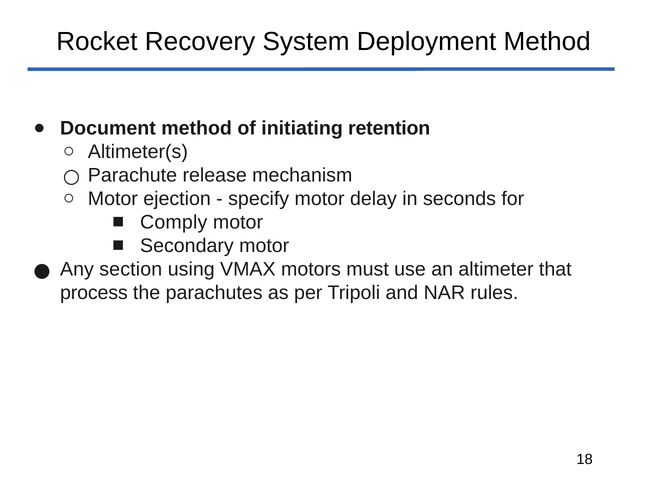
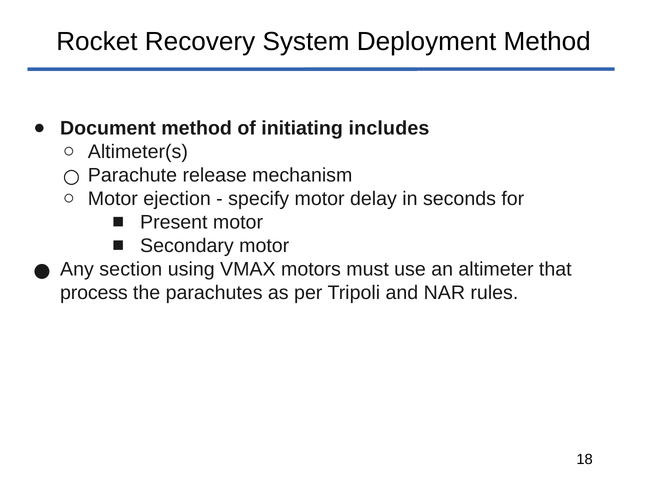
retention: retention -> includes (389, 128)
Comply: Comply -> Present (174, 222)
